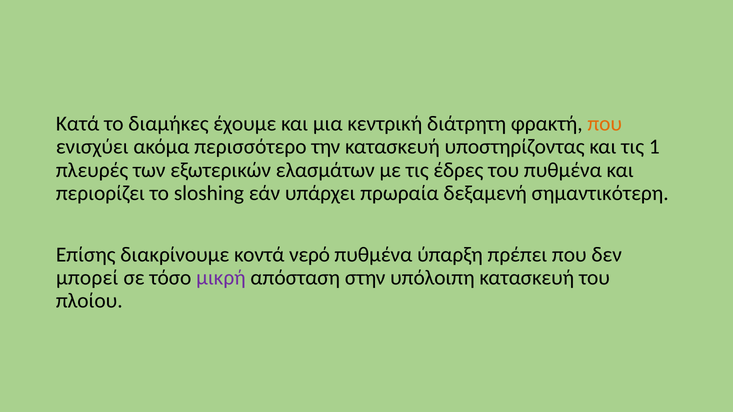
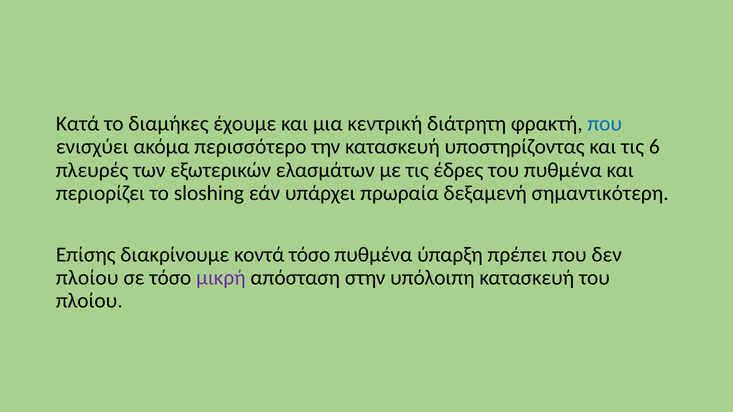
που colour: orange -> blue (605, 124)
1: 1 -> 6 (654, 147)
κοντά νερό: νερό -> τόσο (310, 255)
μπορεί: μπορεί -> πλοίου (87, 278)
